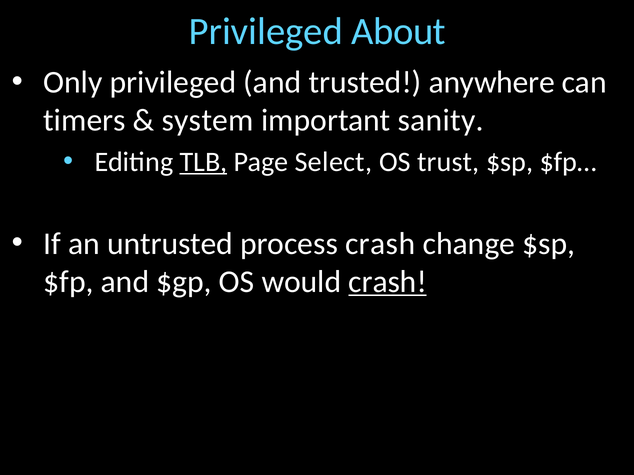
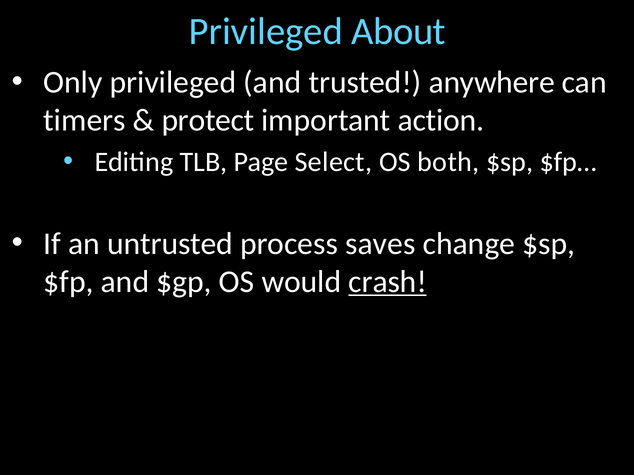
system: system -> protect (208, 121)
sanity: sanity -> action (441, 121)
TLB underline: present -> none (203, 162)
trust: trust -> both (448, 162)
process crash: crash -> saves (380, 244)
